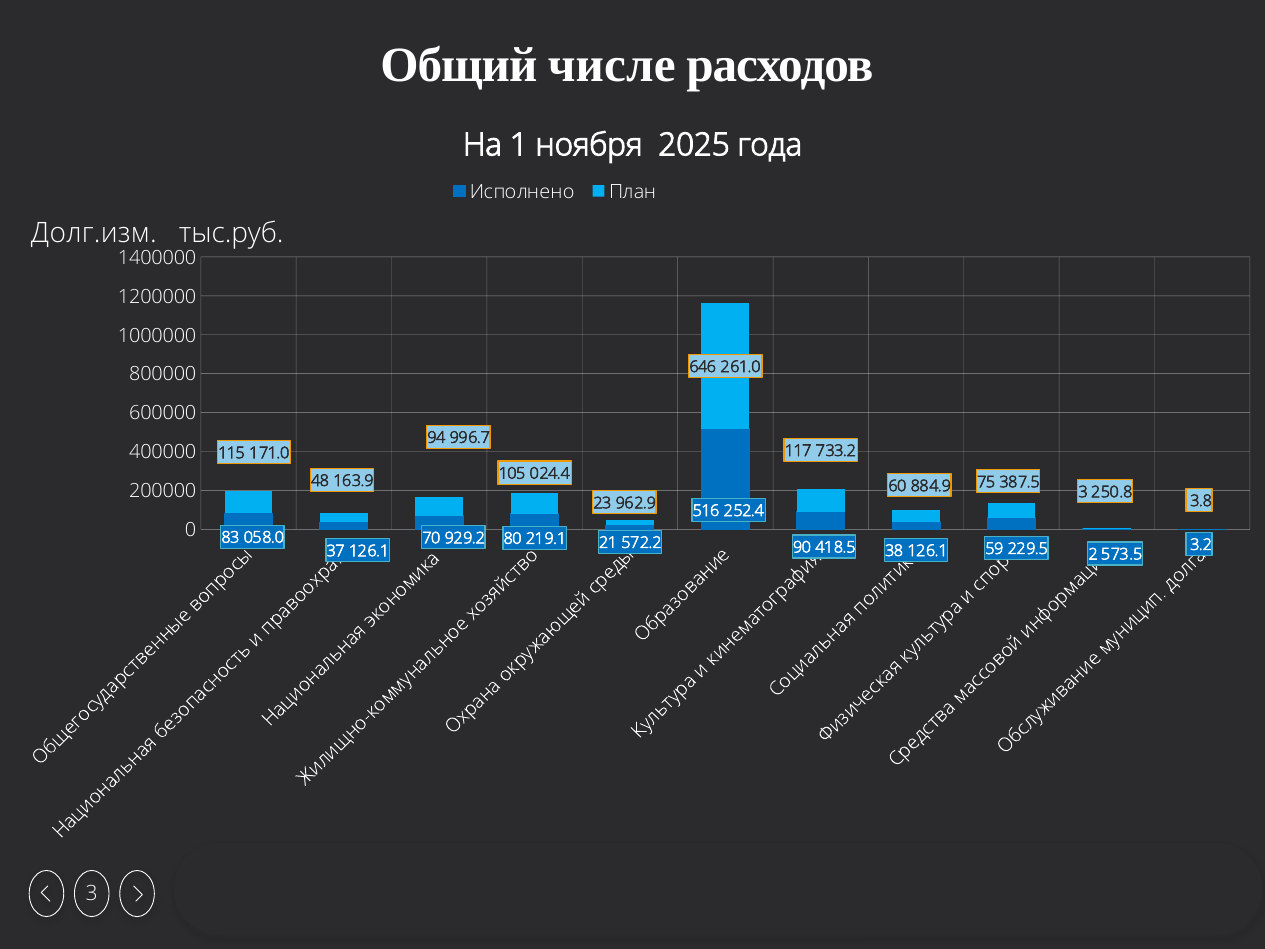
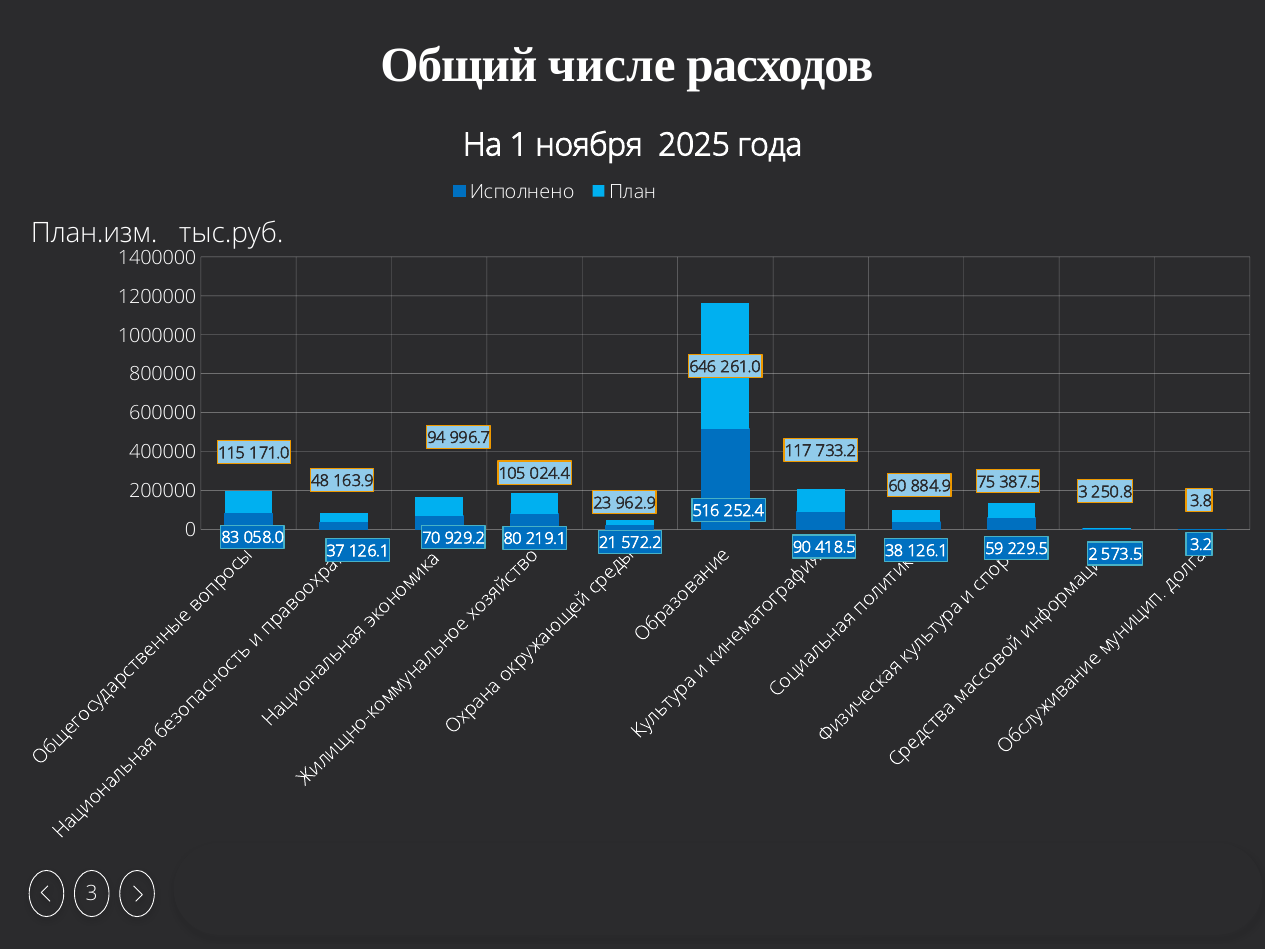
Долг.изм: Долг.изм -> План.изм (94, 233)
